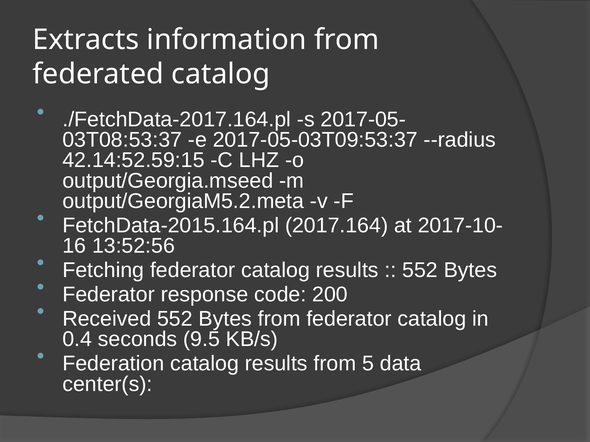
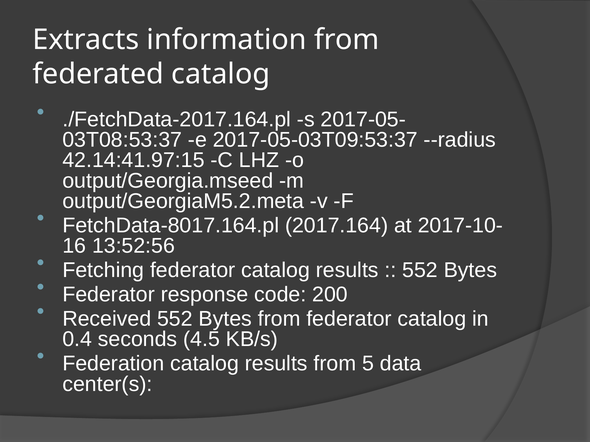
42.14:52.59:15: 42.14:52.59:15 -> 42.14:41.97:15 (134, 160)
FetchData-2015.164.pl: FetchData-2015.164.pl -> FetchData-8017.164.pl (171, 226)
9.5: 9.5 -> 4.5 (202, 340)
